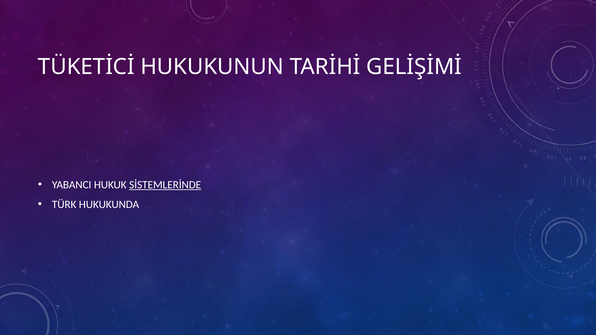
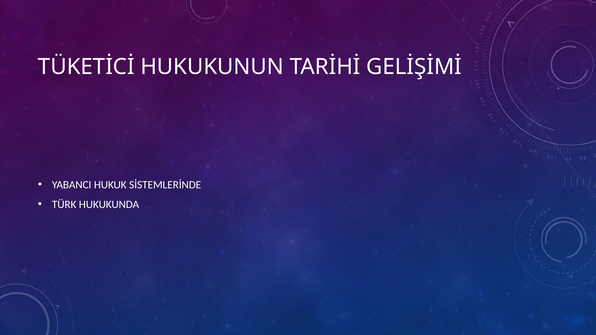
SİSTEMLERİNDE underline: present -> none (165, 185)
